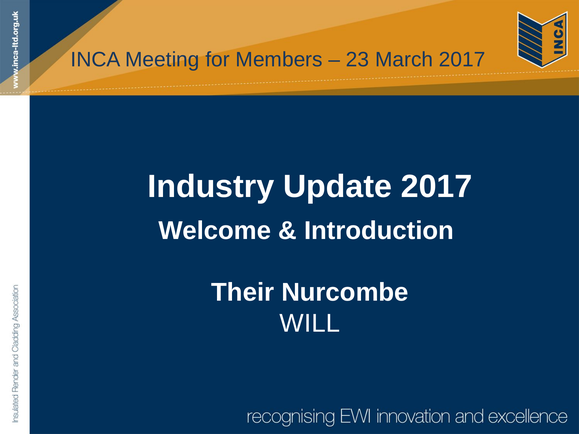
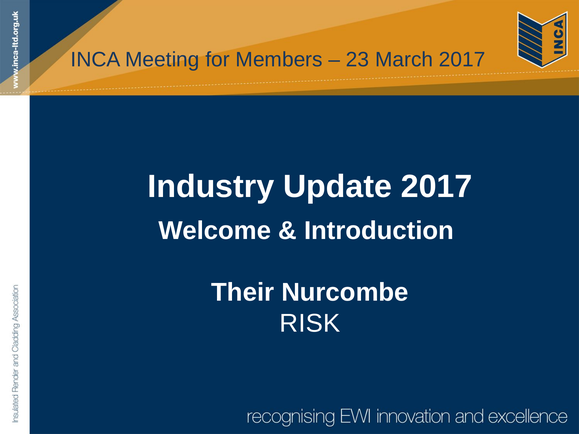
WILL: WILL -> RISK (310, 323)
